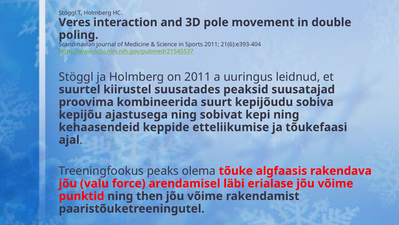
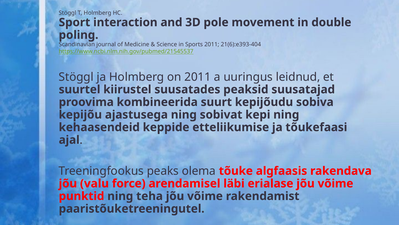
Veres: Veres -> Sport (74, 22)
then: then -> teha (150, 196)
